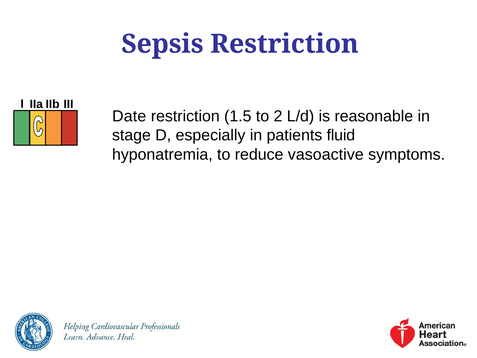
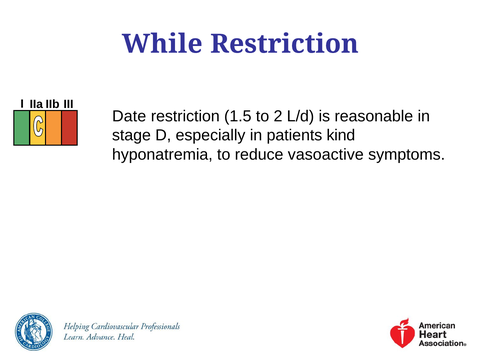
Sepsis: Sepsis -> While (162, 44)
fluid: fluid -> kind (341, 135)
